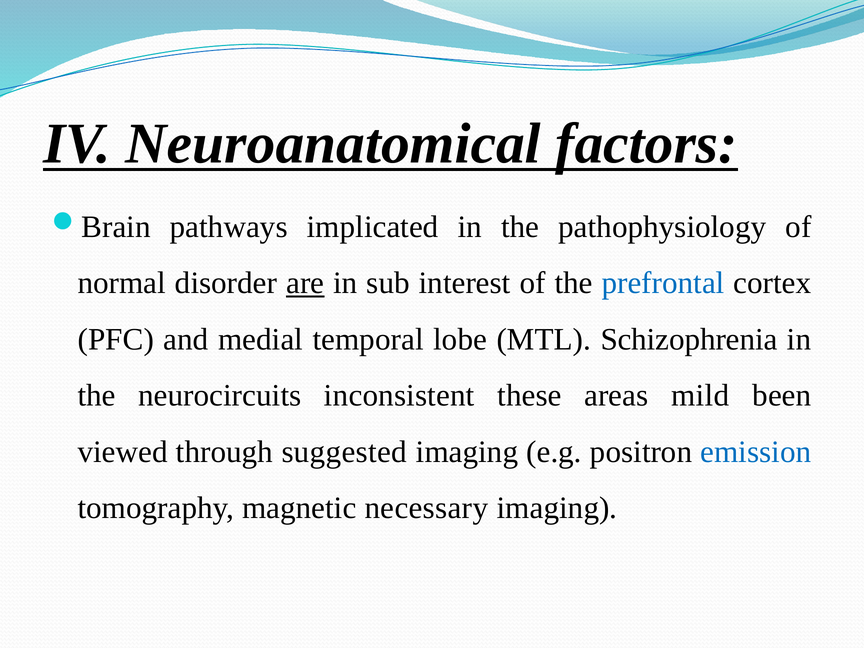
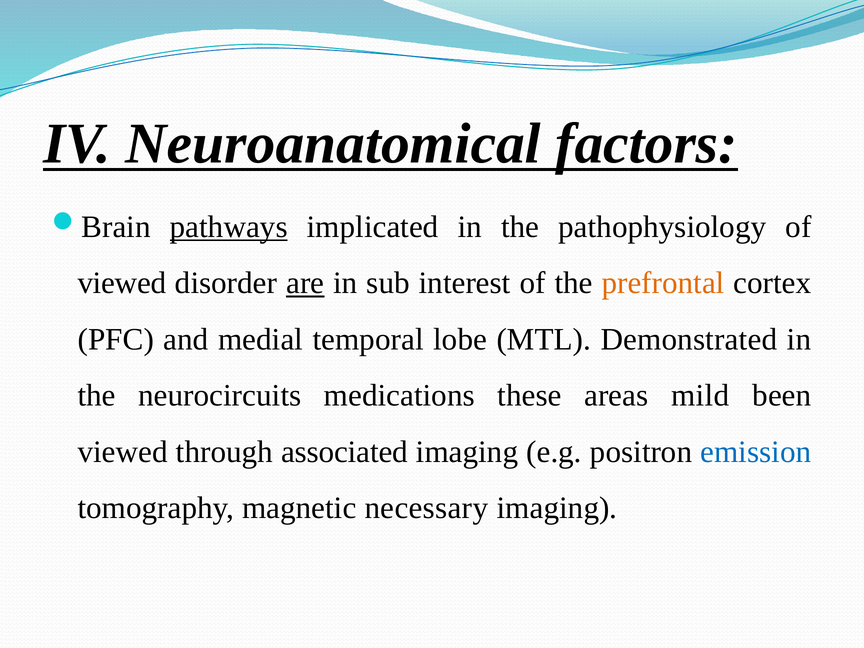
pathways underline: none -> present (229, 227)
normal: normal -> viewed (122, 283)
prefrontal colour: blue -> orange (663, 283)
Schizophrenia: Schizophrenia -> Demonstrated (689, 339)
inconsistent: inconsistent -> medications (399, 396)
suggested: suggested -> associated (344, 452)
